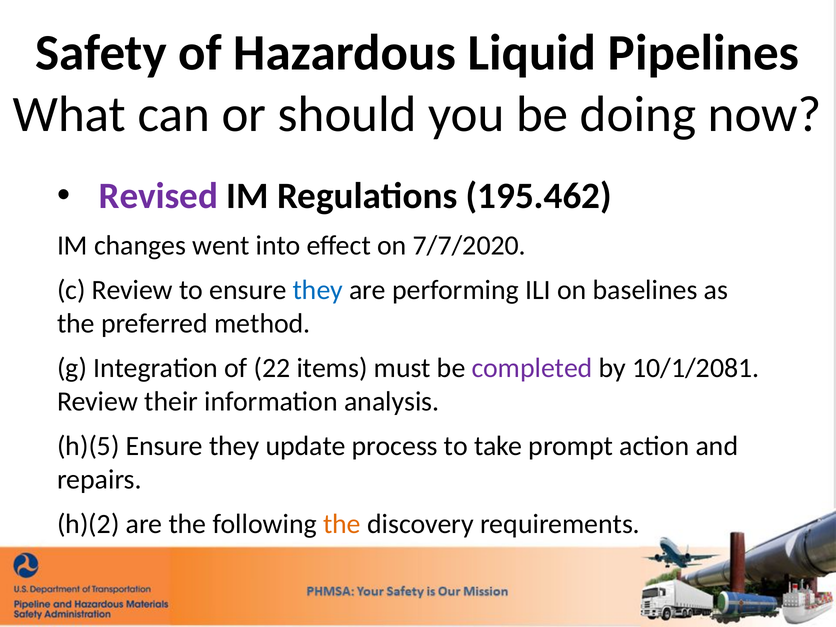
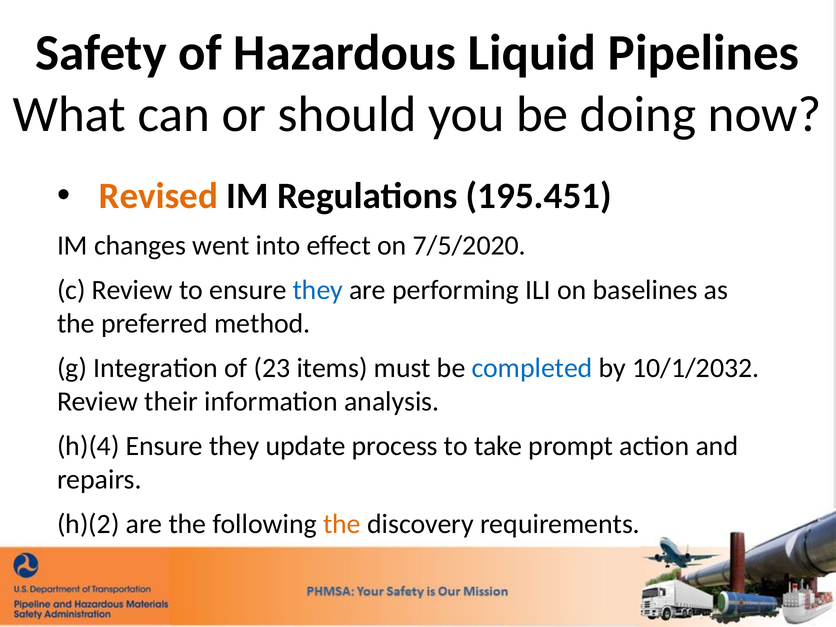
Revised colour: purple -> orange (158, 196)
195.462: 195.462 -> 195.451 (539, 196)
7/7/2020: 7/7/2020 -> 7/5/2020 (469, 246)
22: 22 -> 23 (272, 368)
completed colour: purple -> blue (532, 368)
10/1/2081: 10/1/2081 -> 10/1/2032 (696, 368)
h)(5: h)(5 -> h)(4 (88, 446)
